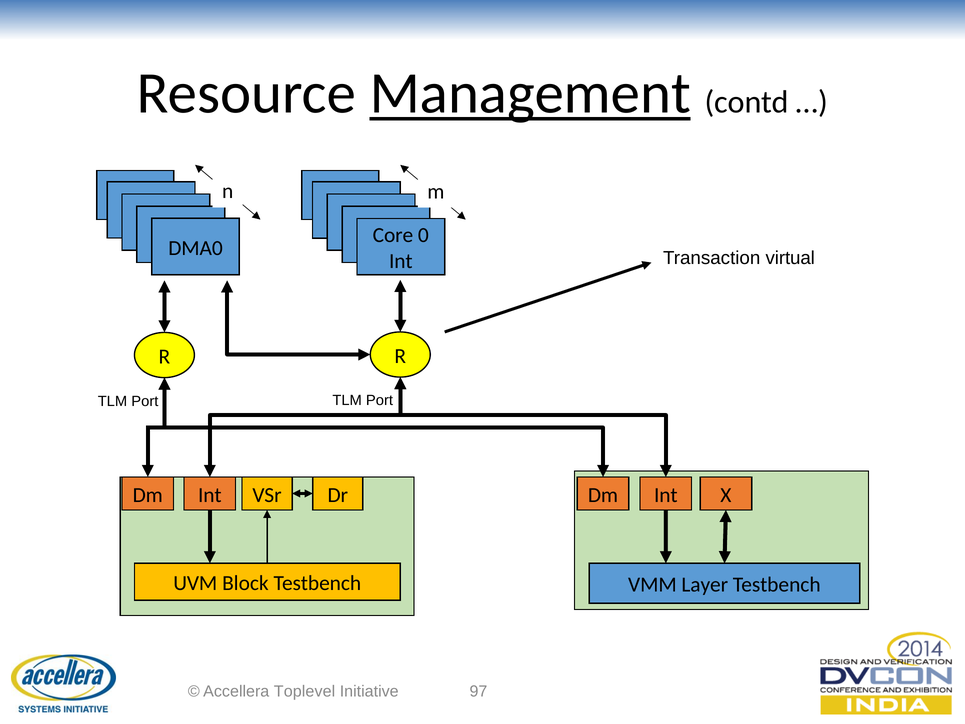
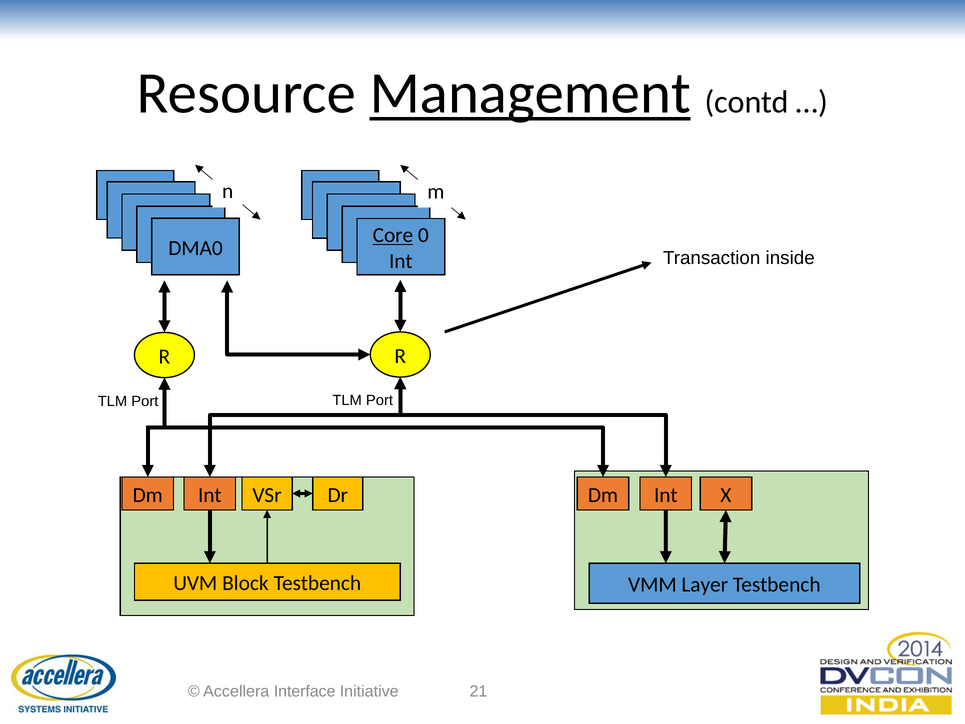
Core underline: none -> present (393, 235)
virtual: virtual -> inside (790, 258)
Toplevel: Toplevel -> Interface (305, 691)
97: 97 -> 21 (478, 691)
